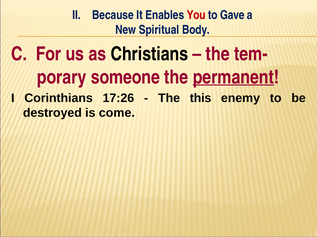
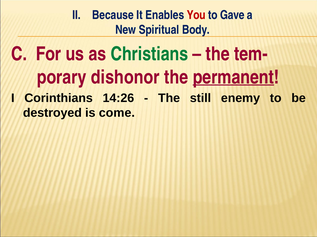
Christians colour: black -> green (149, 54)
someone: someone -> dishonor (125, 77)
17:26: 17:26 -> 14:26 (118, 98)
this: this -> still (200, 98)
